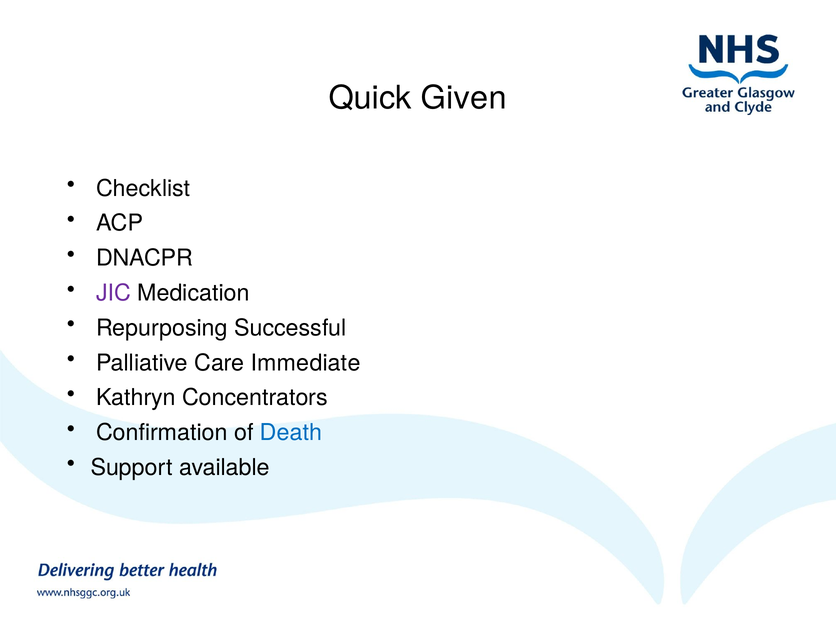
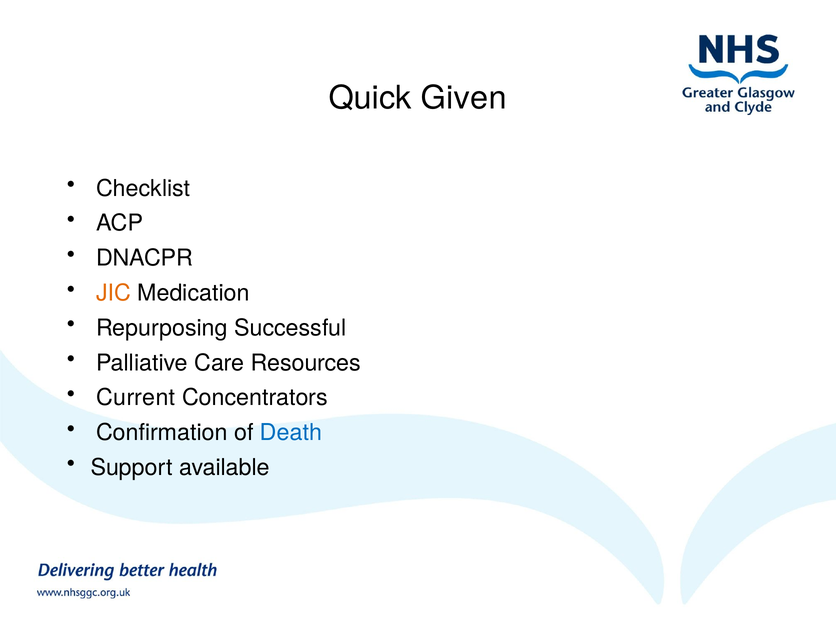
JIC colour: purple -> orange (113, 293)
Immediate: Immediate -> Resources (306, 363)
Kathryn: Kathryn -> Current (136, 398)
